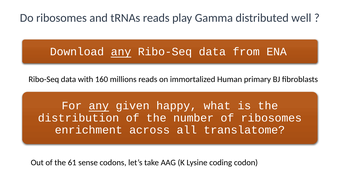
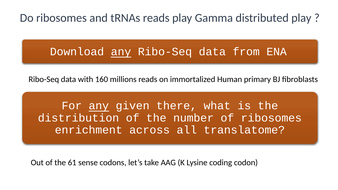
distributed well: well -> play (301, 18)
happy: happy -> there (177, 106)
